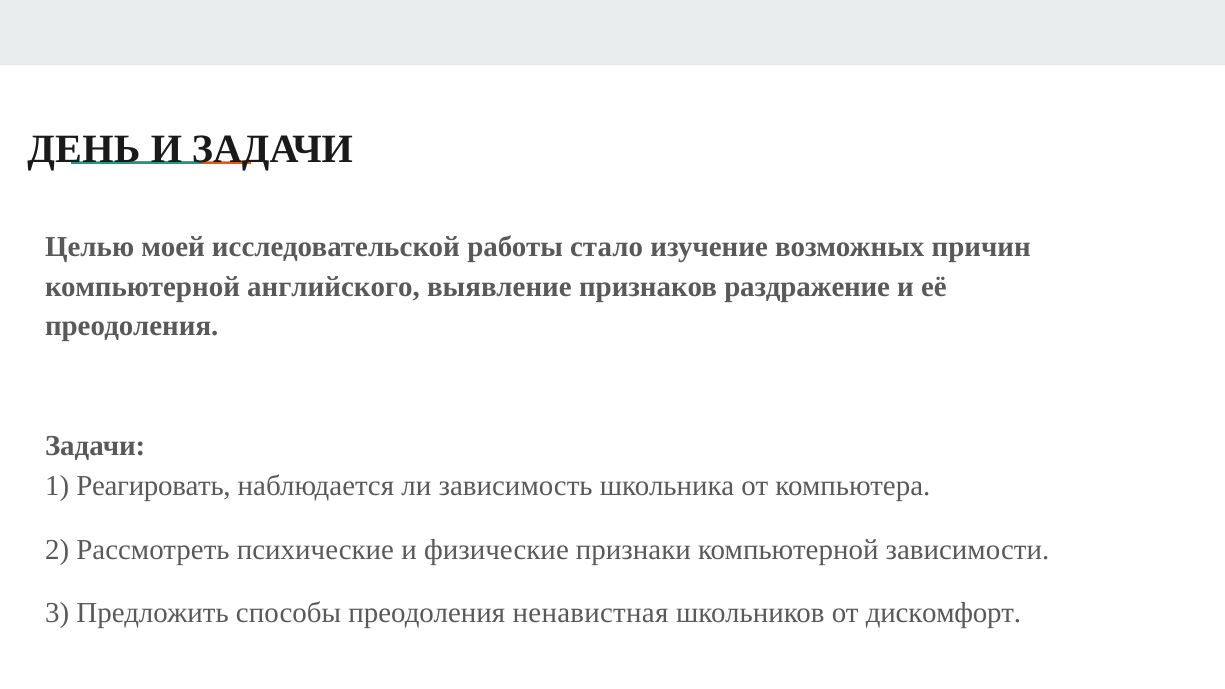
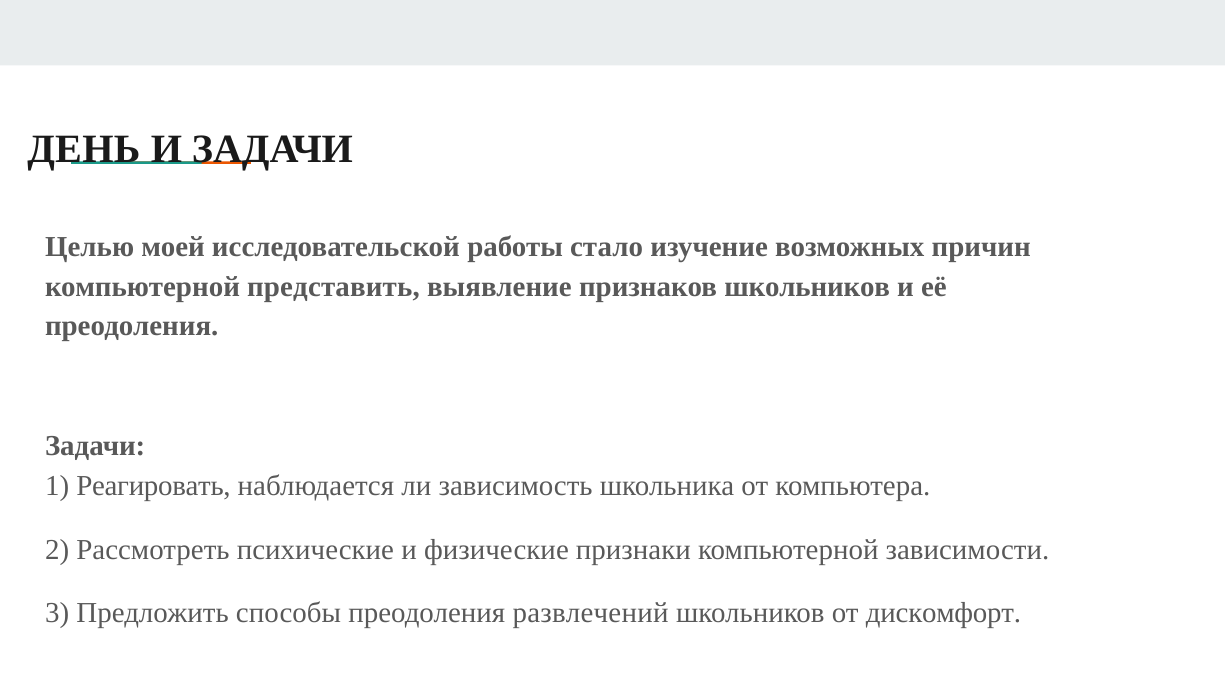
английского: английского -> представить (333, 287)
признаков раздражение: раздражение -> школьников (807, 287)
ненавистная: ненавистная -> развлечений (591, 614)
